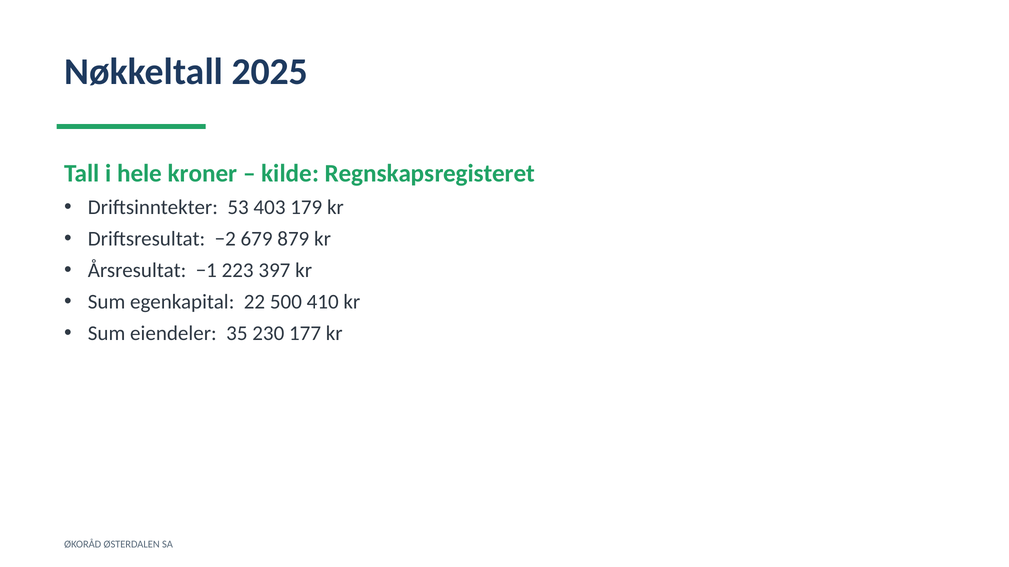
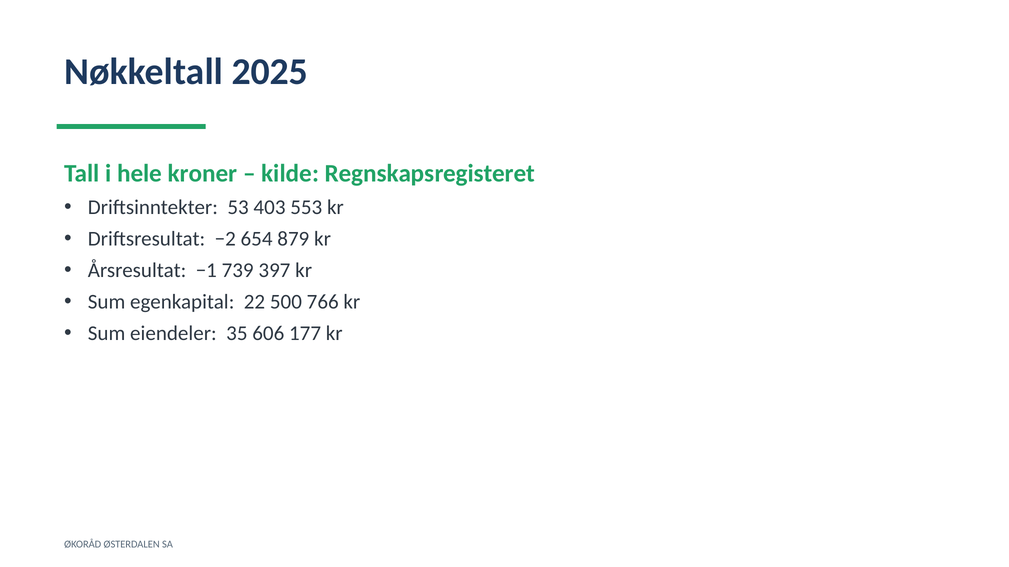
179: 179 -> 553 (306, 207)
679: 679 -> 654 (257, 239)
223: 223 -> 739 (238, 271)
410: 410 -> 766 (323, 302)
230: 230 -> 606 (268, 334)
